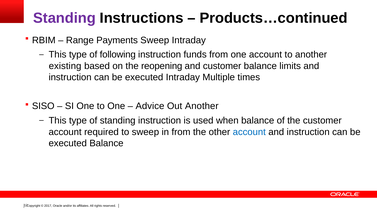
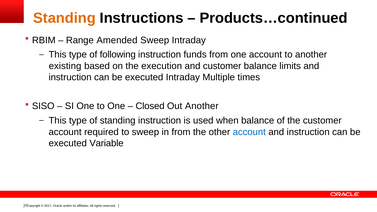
Standing colour: purple -> orange (64, 18)
Payments: Payments -> Amended (117, 40)
reopening: reopening -> execution (162, 66)
Advice: Advice -> Closed (150, 106)
executed Balance: Balance -> Variable (106, 143)
